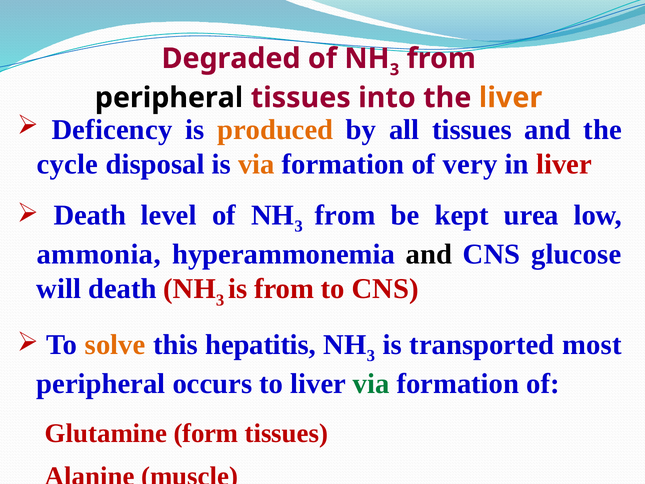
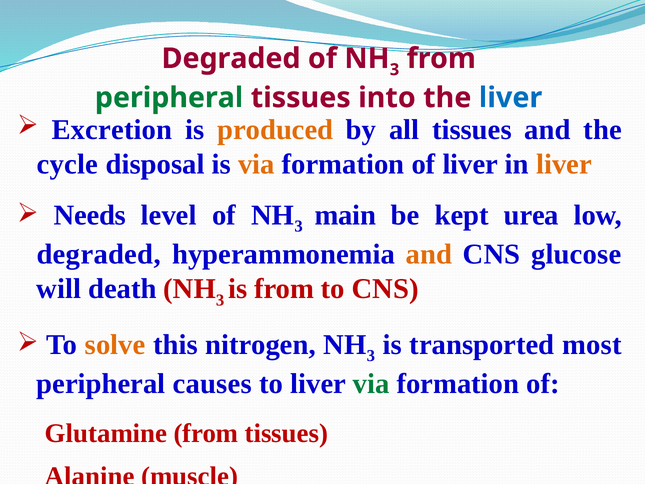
peripheral colour: black -> green (169, 98)
liver colour: orange -> blue (511, 98)
Deficency: Deficency -> Excretion (112, 130)
of very: very -> liver (470, 164)
liver colour: red -> orange (564, 164)
Death: Death -> Needs (90, 215)
from: from -> main (345, 215)
ammonia: ammonia -> degraded (99, 254)
and colour: black -> orange (429, 254)
hepatitis: hepatitis -> nitrogen (261, 344)
occurs: occurs -> causes (212, 384)
Glutamine form: form -> from (206, 433)
